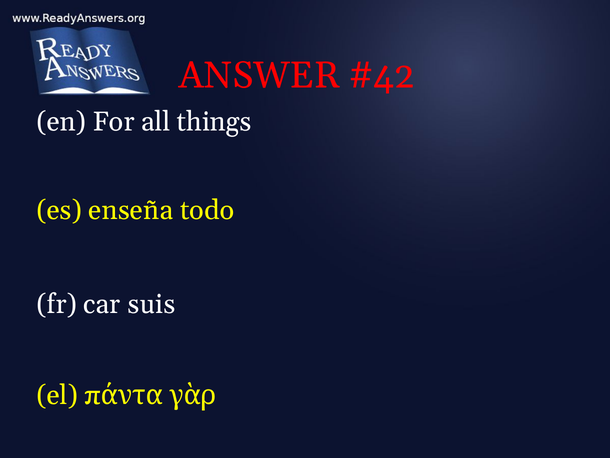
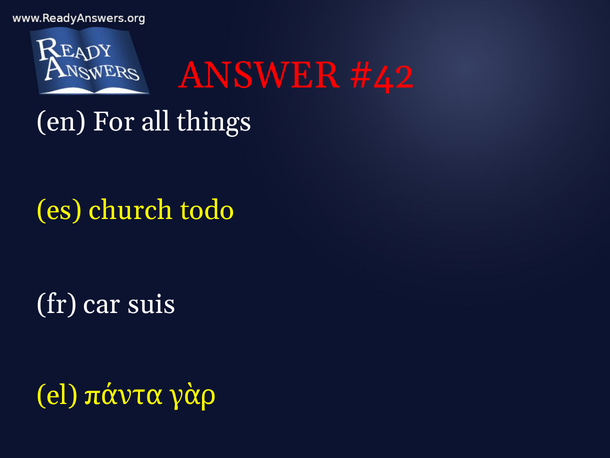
enseña: enseña -> church (131, 210)
